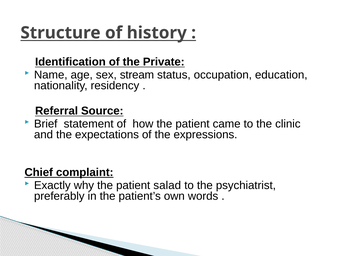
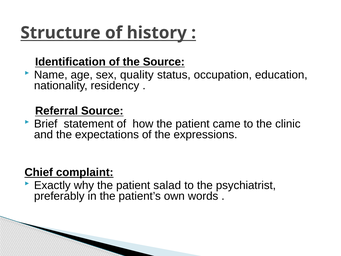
the Private: Private -> Source (164, 62)
stream: stream -> quality (137, 75)
